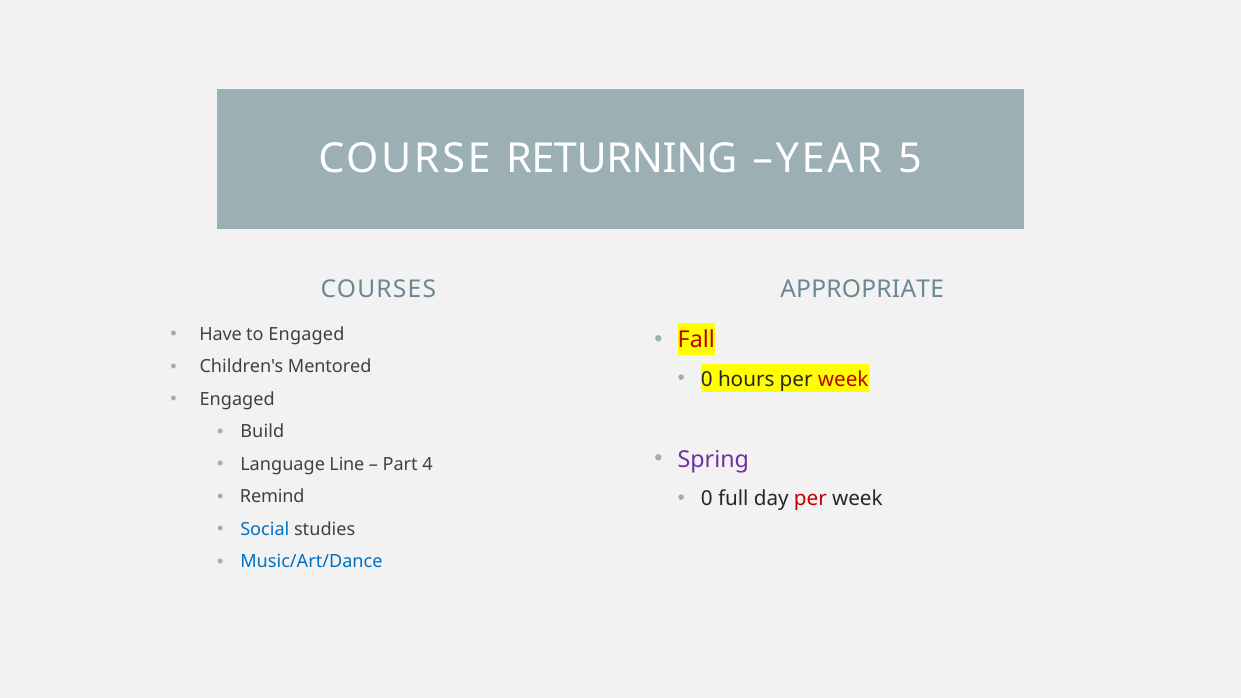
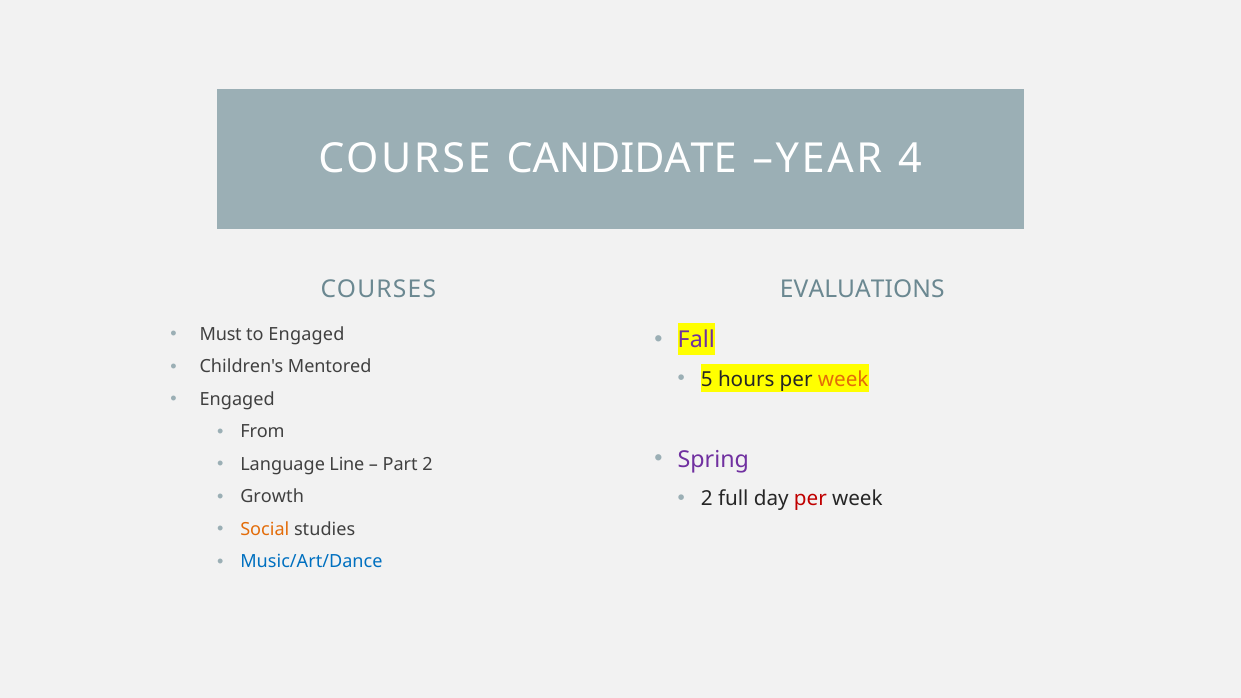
RETURNING: RETURNING -> CANDIDATE (622, 158)
5: 5 -> 4 (910, 158)
APPROPRIATE: APPROPRIATE -> EVALUATIONS (862, 289)
Have: Have -> Must (221, 334)
Fall colour: red -> purple (696, 340)
0: 0 -> 5 (707, 379)
week colour: red -> orange (843, 379)
Build: Build -> From (262, 432)
Part 4: 4 -> 2 (428, 464)
Remind: Remind -> Growth (272, 497)
0: 0 -> 2 (707, 499)
Social colour: blue -> orange (265, 529)
